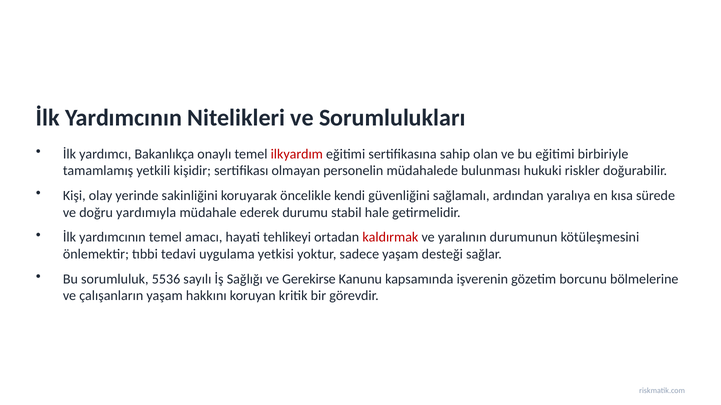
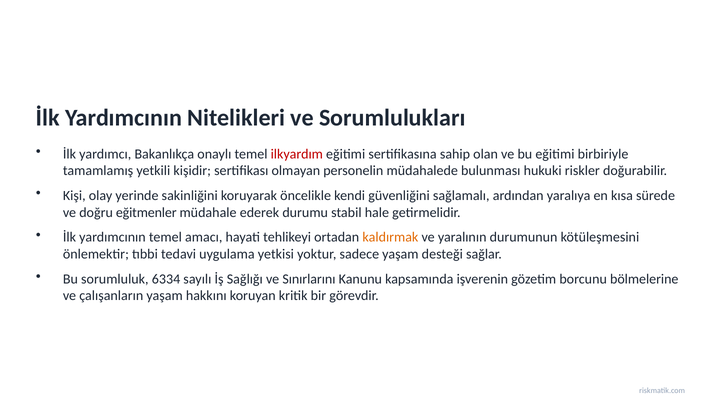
yardımıyla: yardımıyla -> eğitmenler (146, 213)
kaldırmak colour: red -> orange (390, 238)
5536: 5536 -> 6334 (166, 279)
Gerekirse: Gerekirse -> Sınırlarını (309, 279)
